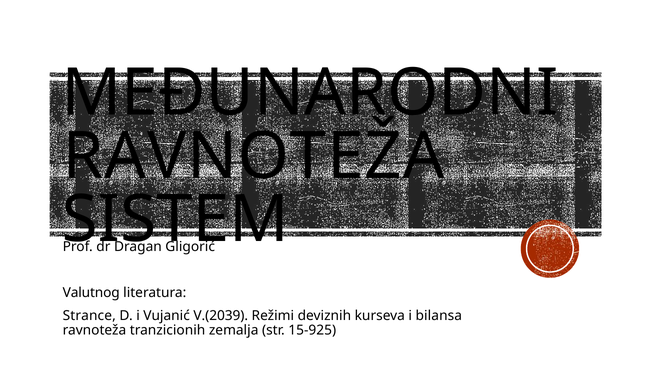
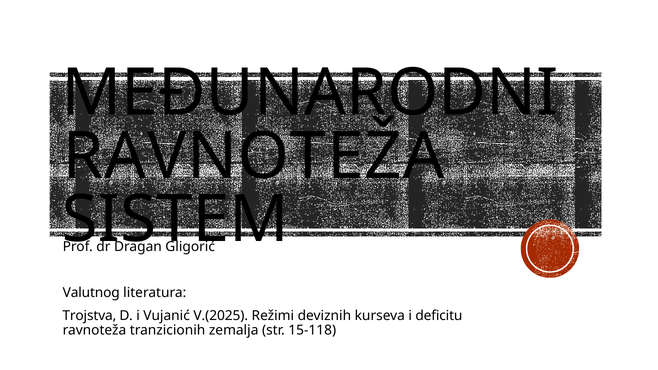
Strance: Strance -> Trojstva (89, 316)
V.(2039: V.(2039 -> V.(2025 (221, 316)
bilansa: bilansa -> deficitu (439, 316)
15-925: 15-925 -> 15-118 (312, 331)
